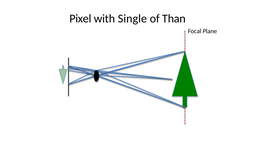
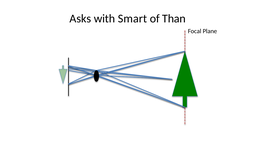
Pixel: Pixel -> Asks (80, 19)
Single: Single -> Smart (132, 19)
